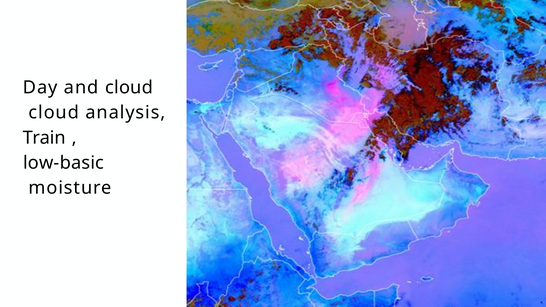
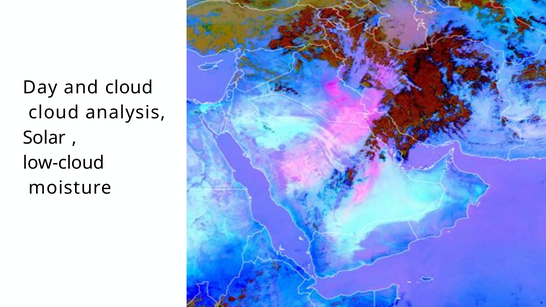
Train: Train -> Solar (44, 138)
low-basic: low-basic -> low-cloud (64, 163)
